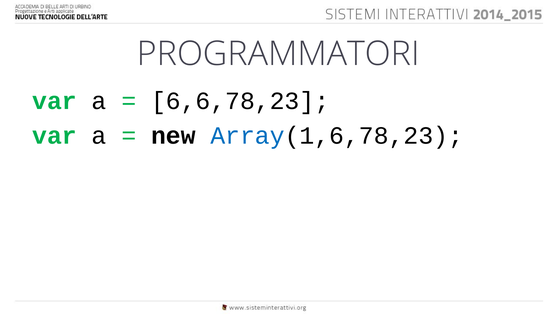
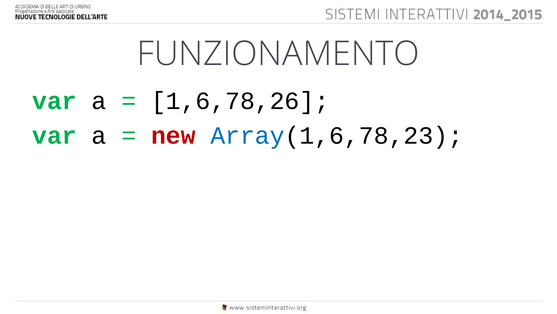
PROGRAMMATORI: PROGRAMMATORI -> FUNZIONAMENTO (278, 54)
6,6,78,23: 6,6,78,23 -> 1,6,78,26 (240, 101)
new colour: black -> red (173, 135)
